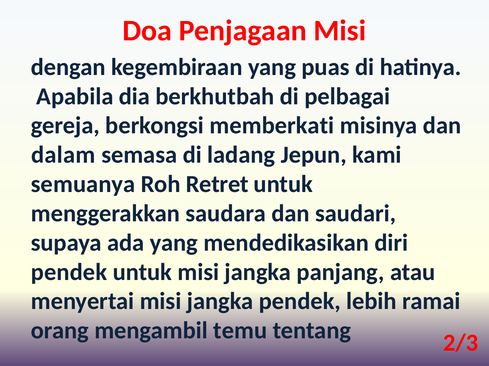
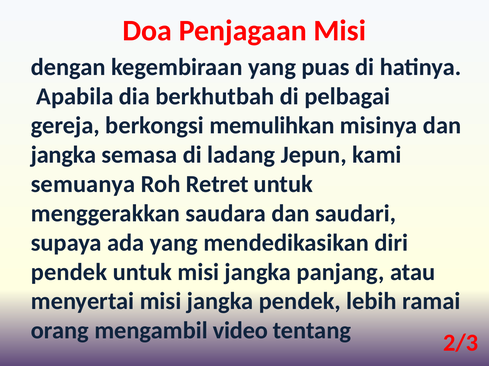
memberkati: memberkati -> memulihkan (272, 126)
dalam: dalam -> jangka (63, 155)
temu: temu -> video (240, 331)
